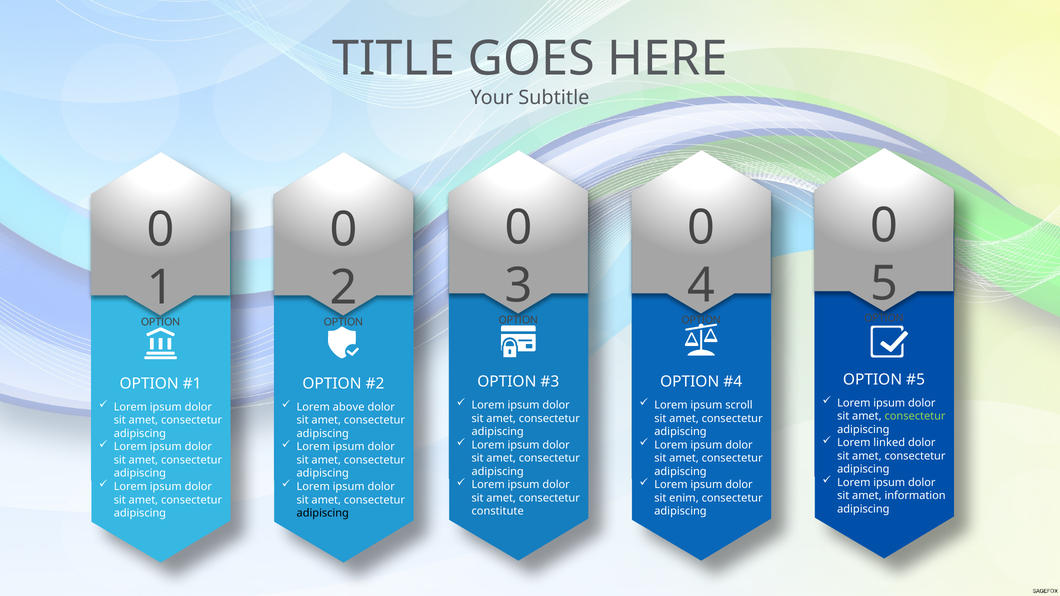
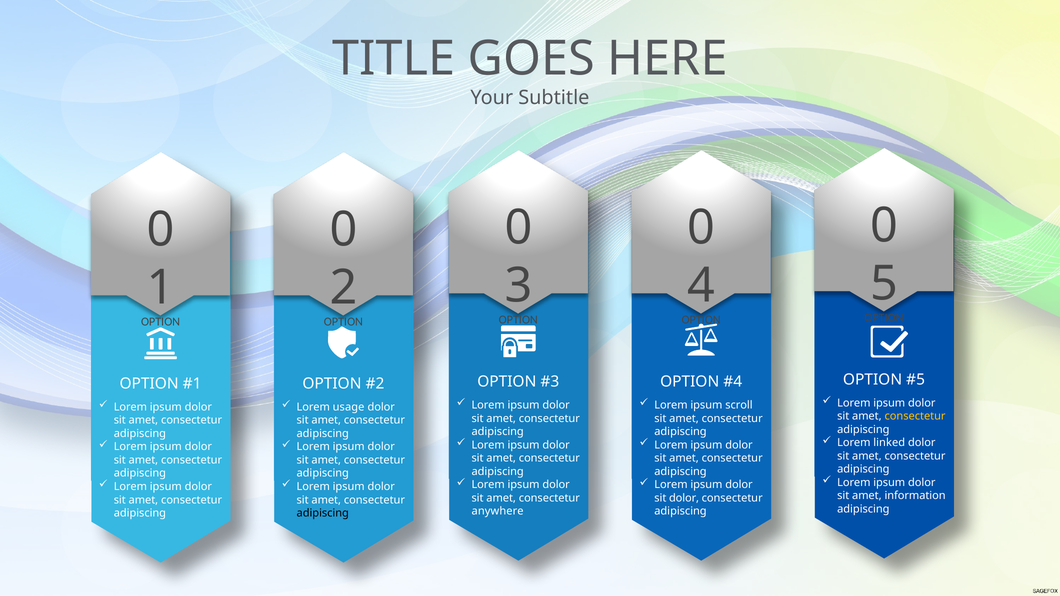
above: above -> usage (349, 407)
consectetur colour: light green -> yellow (915, 416)
sit enim: enim -> dolor (684, 498)
constitute: constitute -> anywhere (498, 511)
